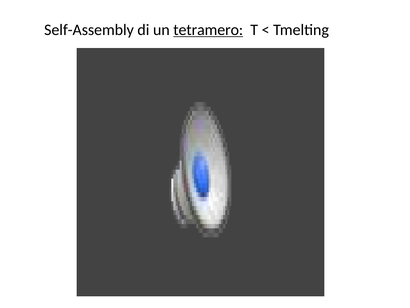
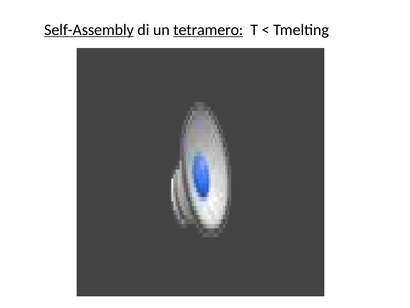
Self-Assembly underline: none -> present (89, 30)
